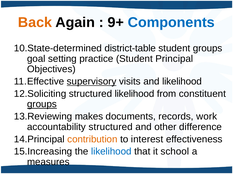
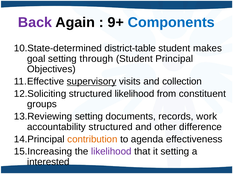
Back colour: orange -> purple (35, 23)
student groups: groups -> makes (207, 48)
practice: practice -> through (96, 59)
and likelihood: likelihood -> collection (182, 82)
groups underline: present -> none (42, 105)
makes: makes -> setting (89, 117)
interest: interest -> agenda (147, 140)
likelihood colour: blue -> purple (111, 152)
it school: school -> setting (175, 152)
measures: measures -> interested (48, 163)
